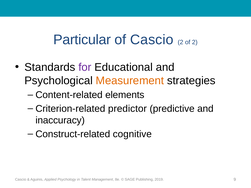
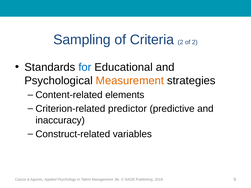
Particular: Particular -> Sampling (82, 40)
of Cascio: Cascio -> Criteria (152, 40)
for colour: purple -> blue (85, 67)
cognitive: cognitive -> variables (132, 134)
